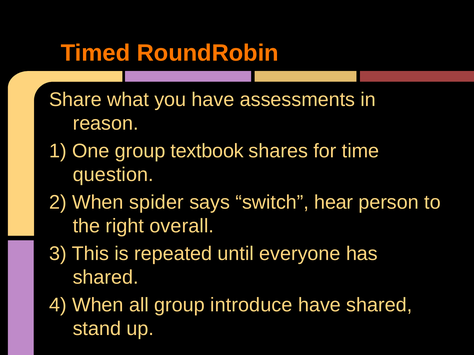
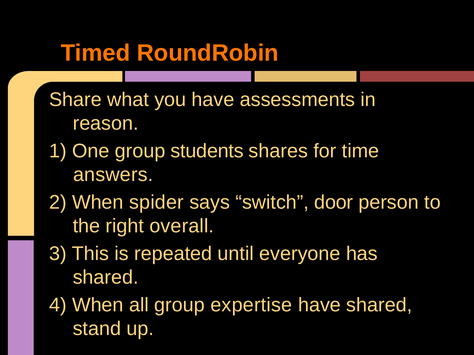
textbook: textbook -> students (207, 151)
question: question -> answers (113, 175)
hear: hear -> door (334, 203)
introduce: introduce -> expertise (251, 305)
